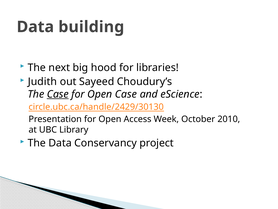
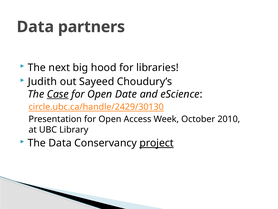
building: building -> partners (91, 27)
Open Case: Case -> Date (126, 94)
project underline: none -> present (157, 143)
